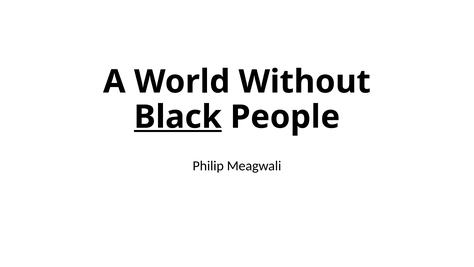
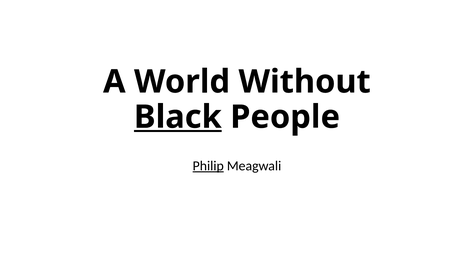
Philip underline: none -> present (208, 166)
